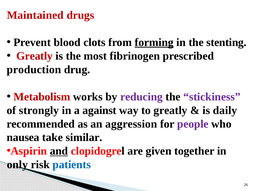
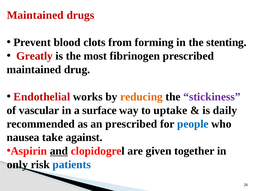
forming underline: present -> none (154, 42)
production: production -> maintained (34, 69)
Metabolism: Metabolism -> Endothelial (42, 96)
reducing colour: purple -> orange (141, 96)
strongly: strongly -> vascular (39, 110)
against: against -> surface (100, 110)
to greatly: greatly -> uptake (170, 110)
an aggression: aggression -> prescribed (131, 124)
people colour: purple -> blue (193, 124)
similar: similar -> against (84, 137)
